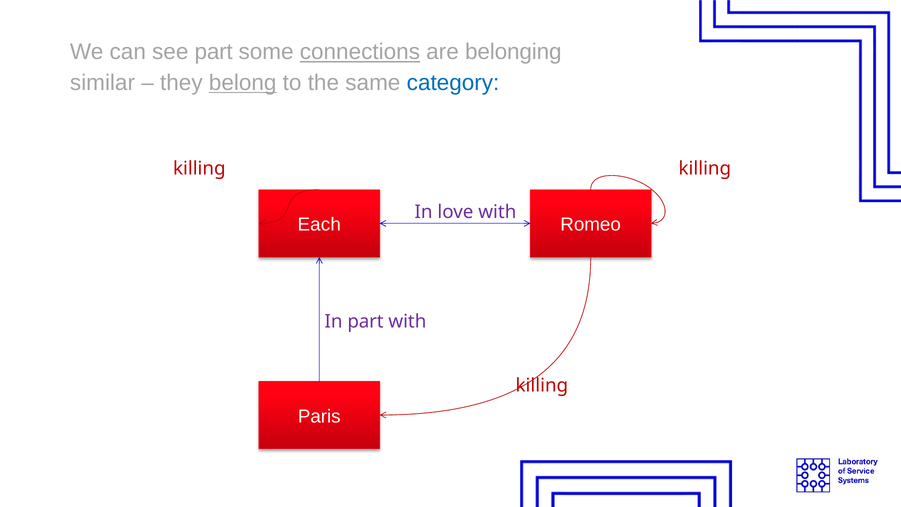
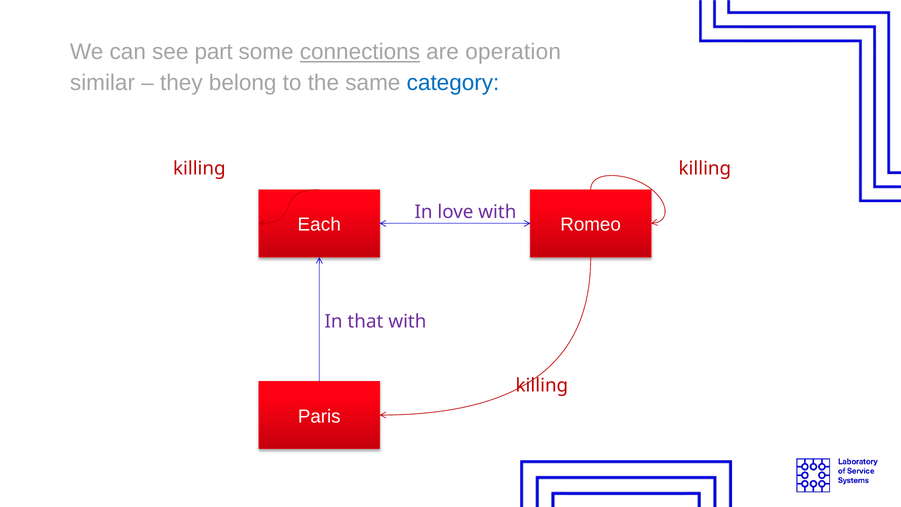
belonging: belonging -> operation (513, 52)
belong underline: present -> none (243, 83)
In part: part -> that (365, 321)
